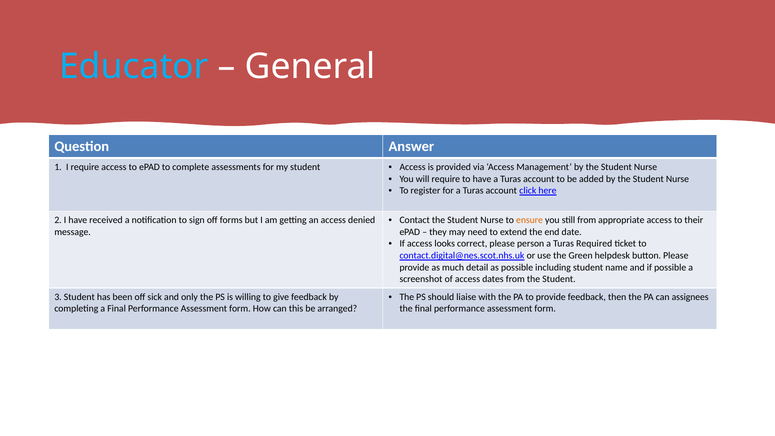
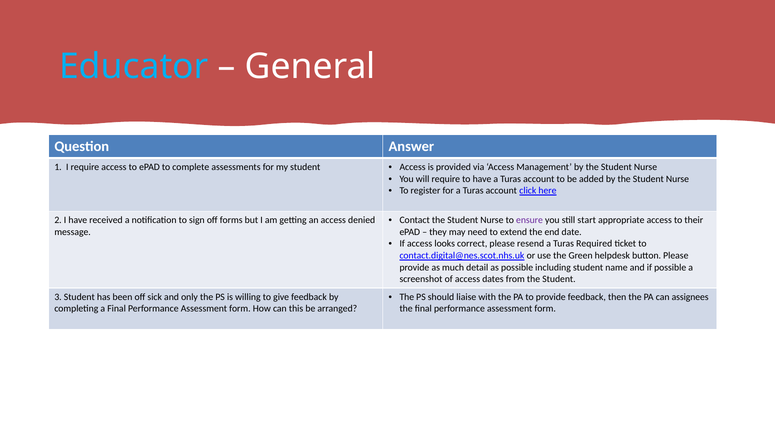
ensure colour: orange -> purple (530, 220)
still from: from -> start (587, 220)
person: person -> resend (531, 244)
